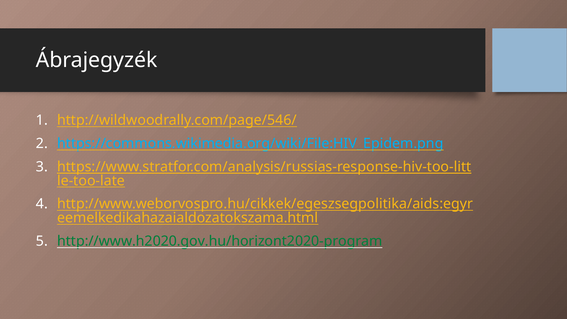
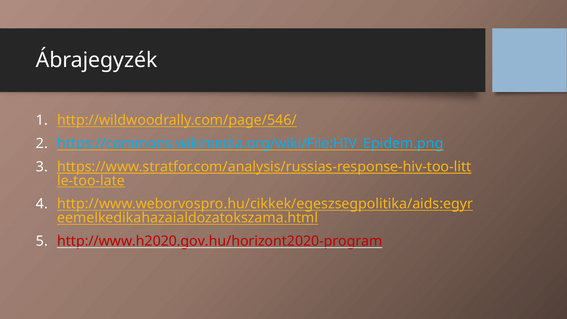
http://www.h2020.gov.hu/horizont2020-program colour: green -> red (220, 241)
